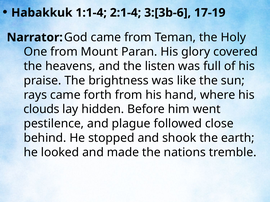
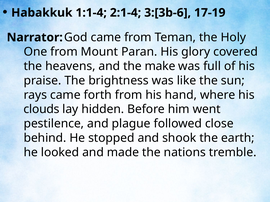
listen: listen -> make (160, 66)
